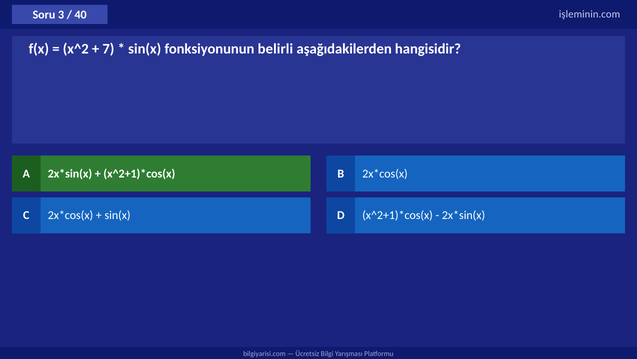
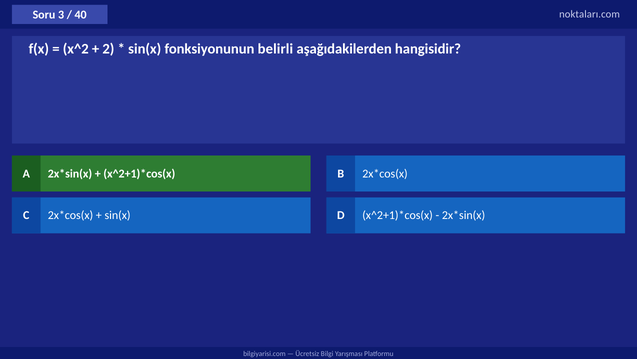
işleminin.com: işleminin.com -> noktaları.com (590, 14)
7: 7 -> 2 (108, 49)
